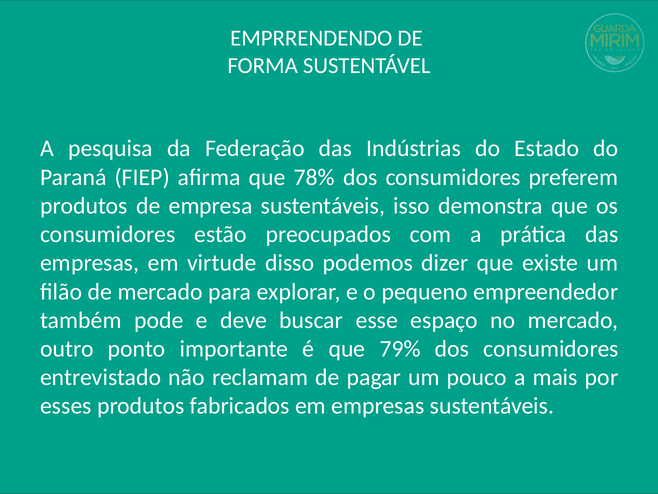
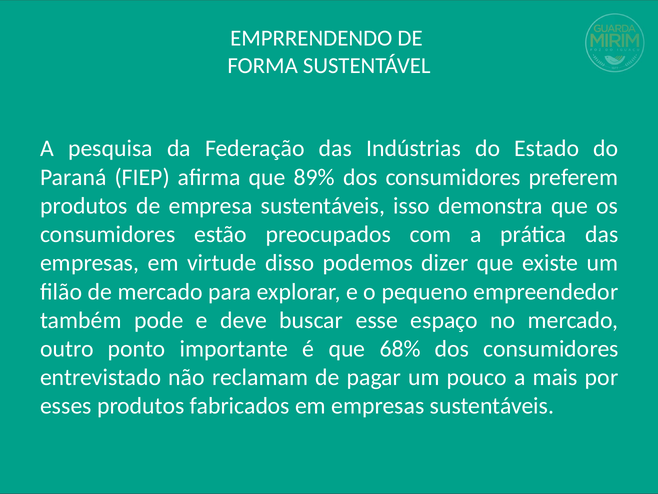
78%: 78% -> 89% (314, 177)
79%: 79% -> 68% (400, 349)
